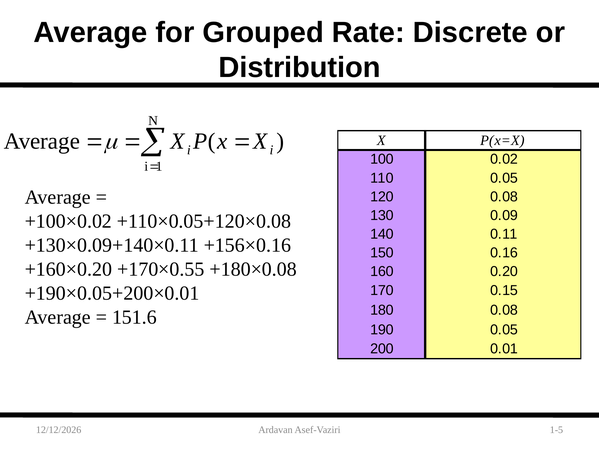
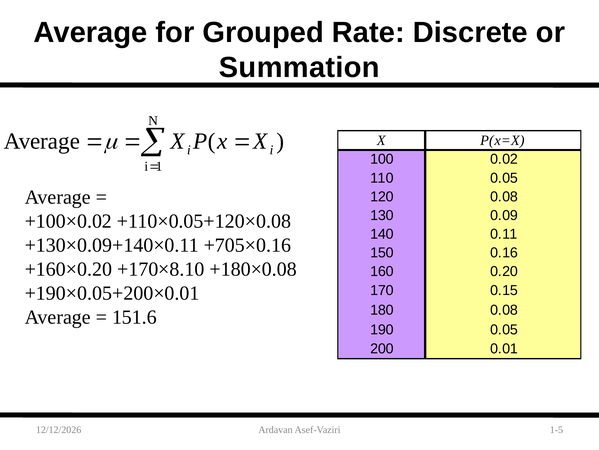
Distribution: Distribution -> Summation (299, 67)
+156×0.16: +156×0.16 -> +705×0.16 (247, 245)
+170×0.55: +170×0.55 -> +170×8.10 (161, 269)
